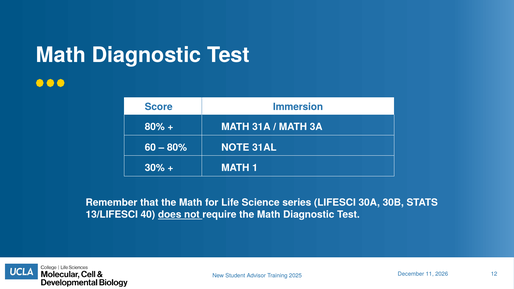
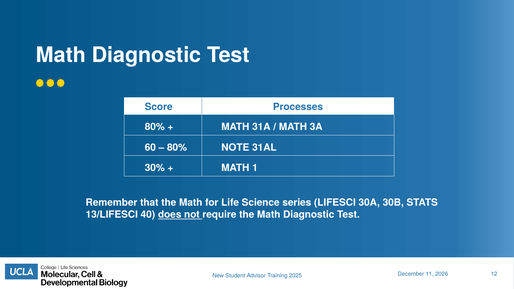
Immersion: Immersion -> Processes (298, 107)
